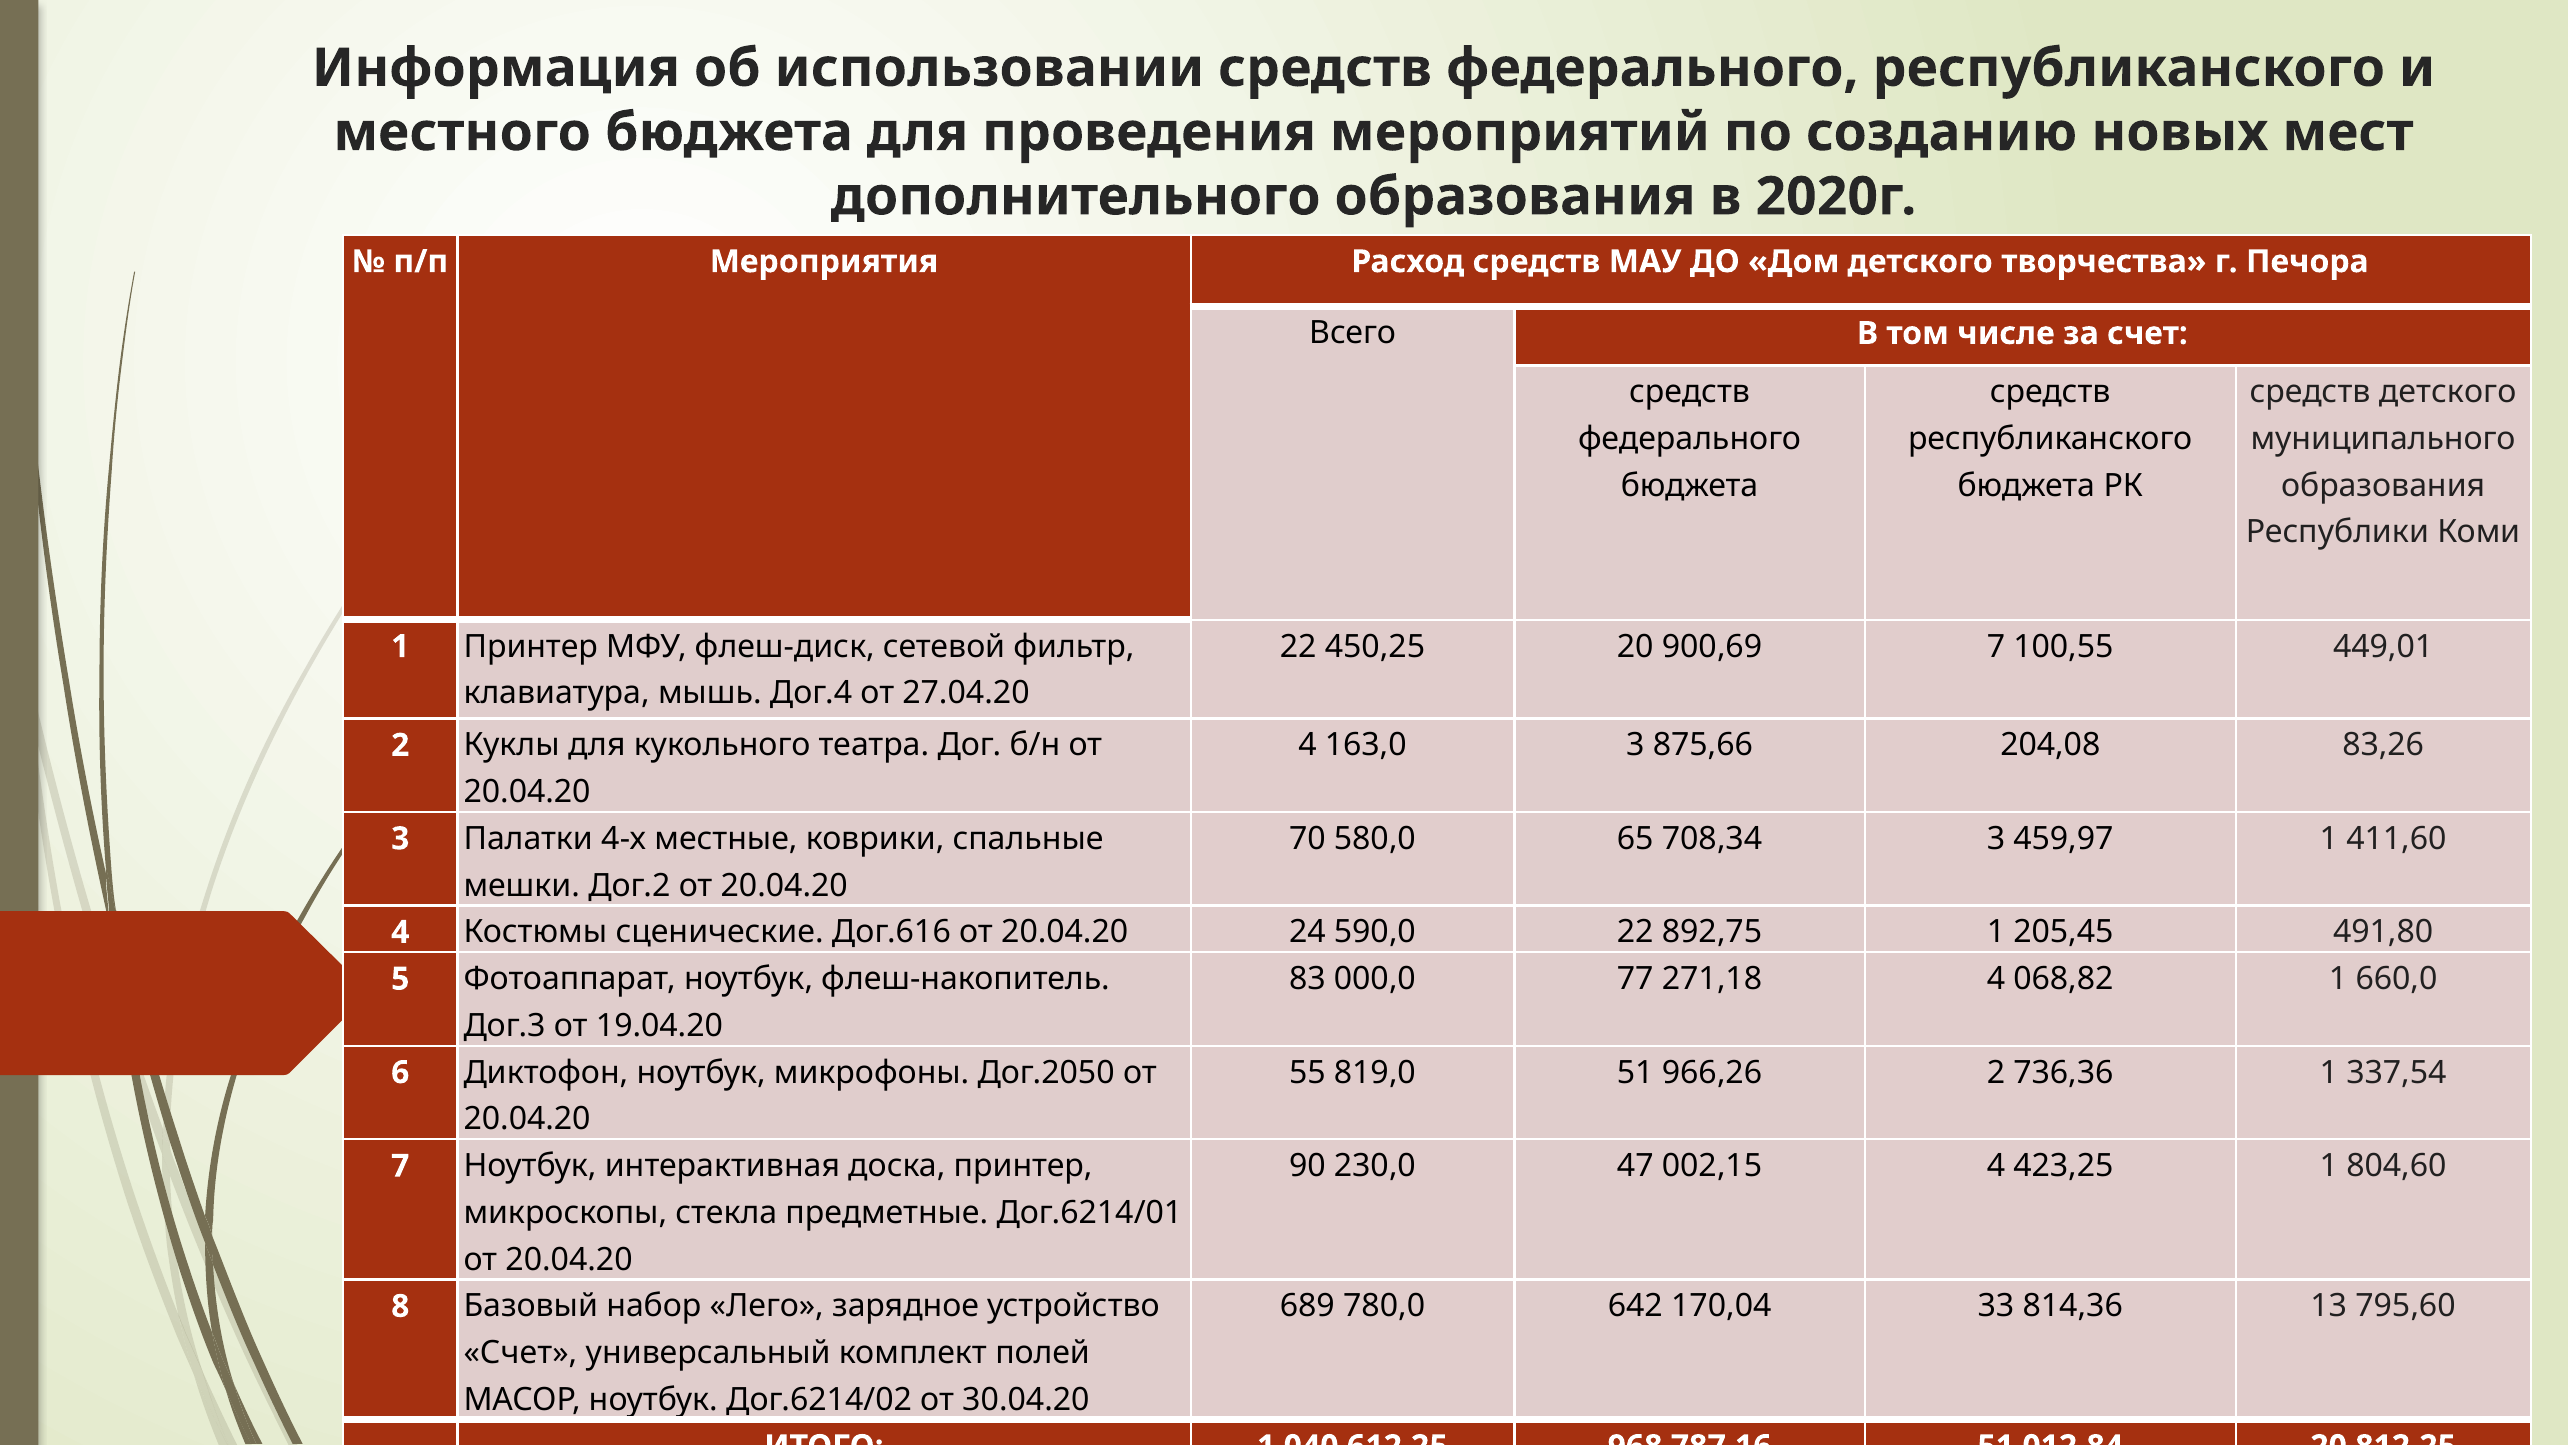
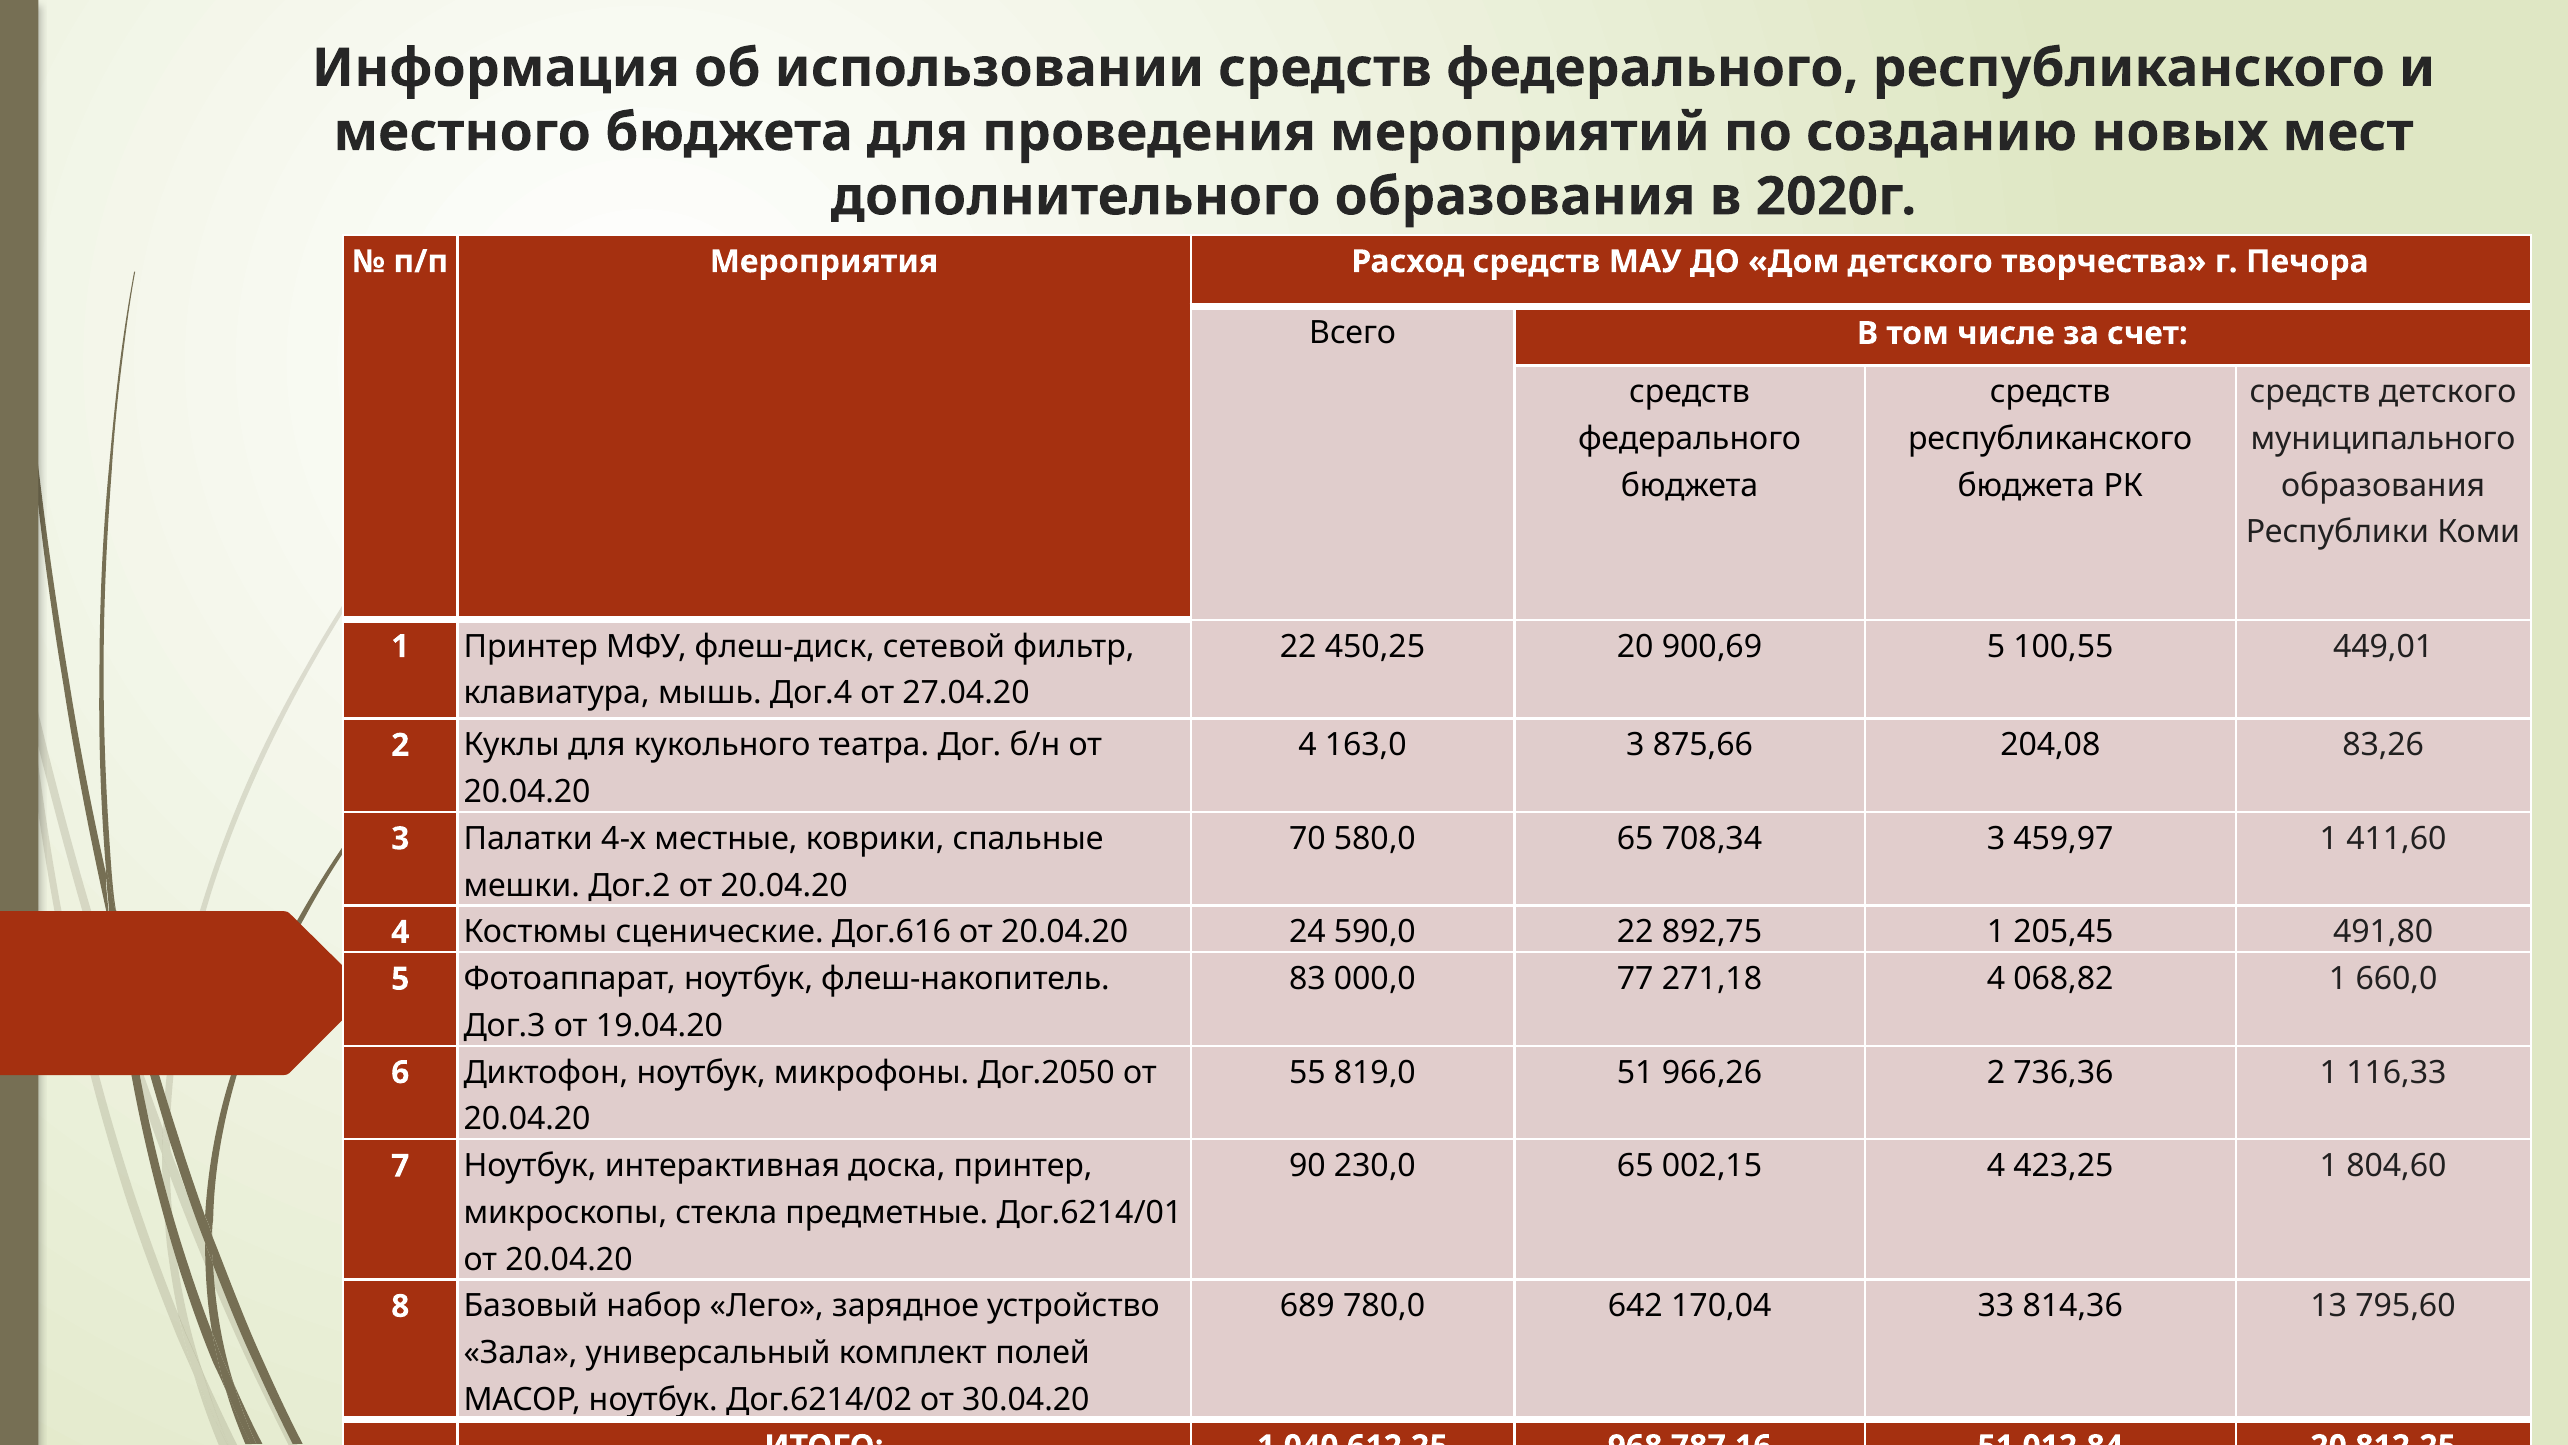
900,69 7: 7 -> 5 (1996, 646)
337,54: 337,54 -> 116,33 (2396, 1072)
230,0 47: 47 -> 65 (1635, 1166)
Счет: Счет -> Зала (521, 1353)
